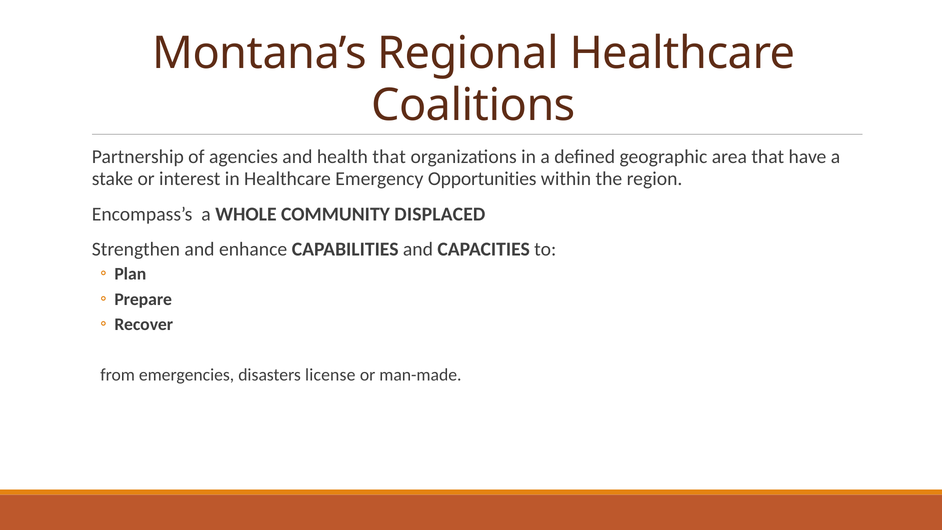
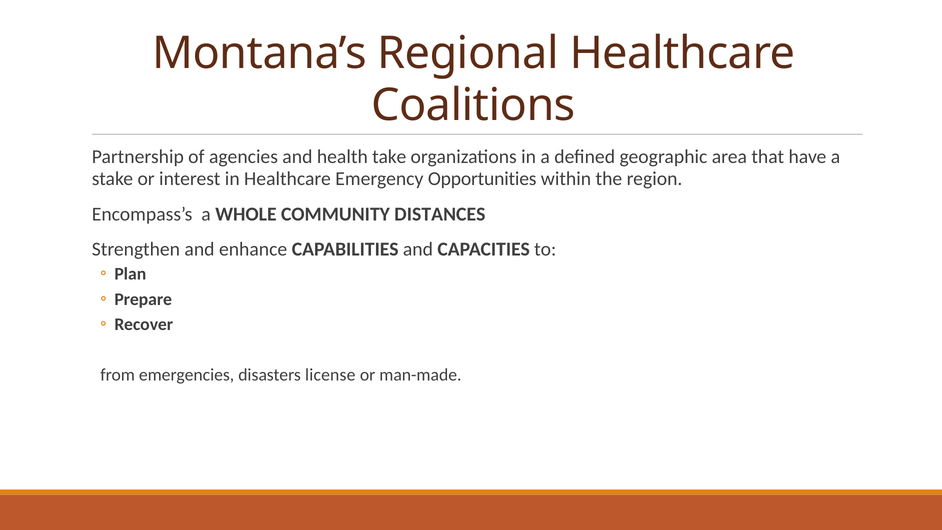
health that: that -> take (389, 157)
DISPLACED: DISPLACED -> DISTANCES (440, 214)
